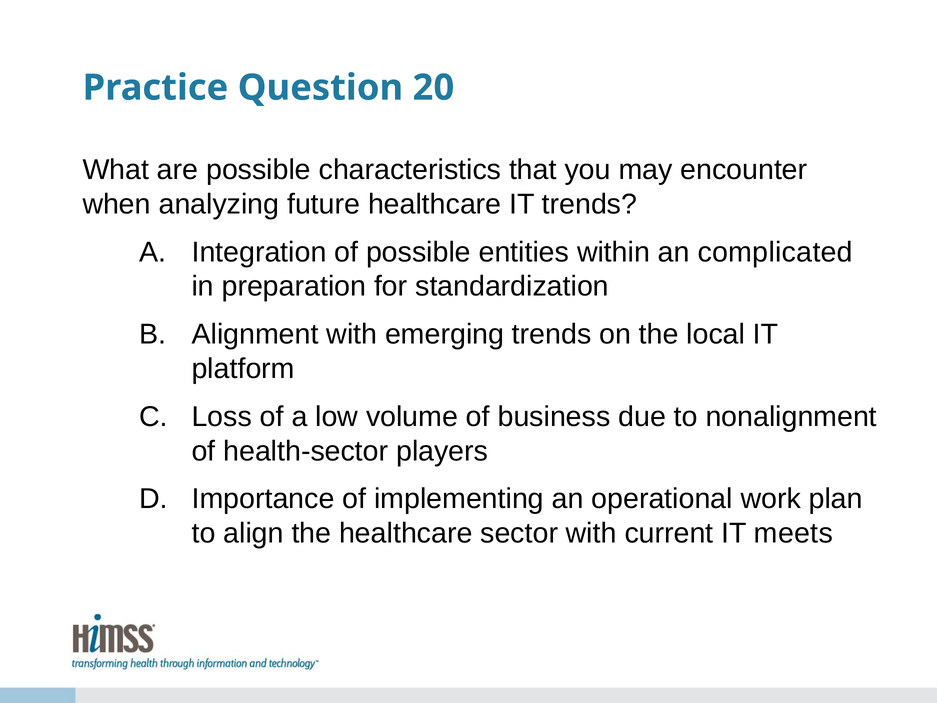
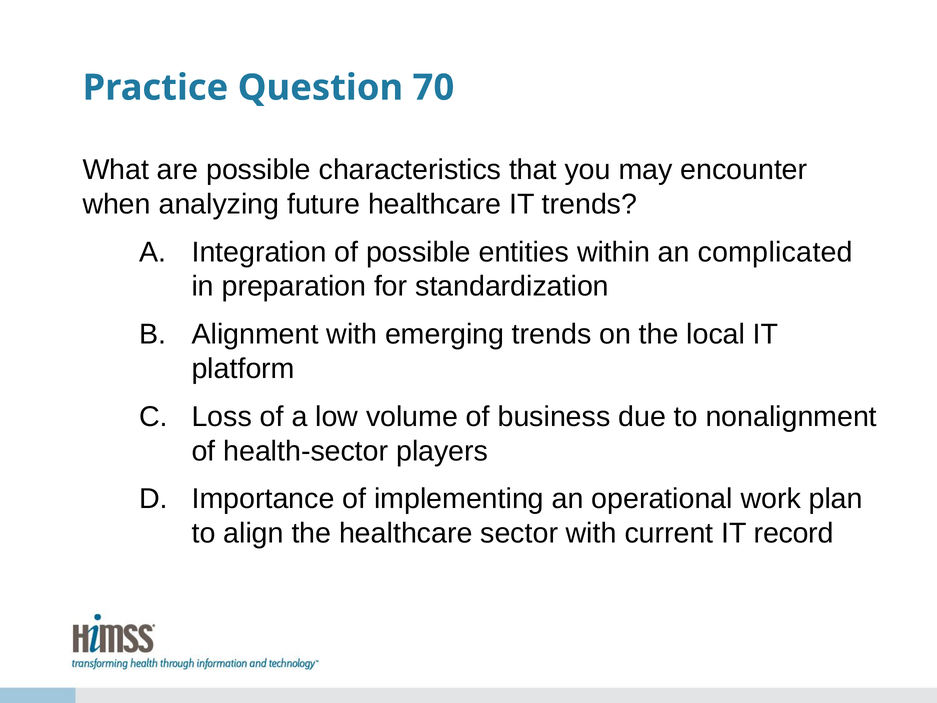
20: 20 -> 70 (433, 88)
meets: meets -> record (794, 533)
